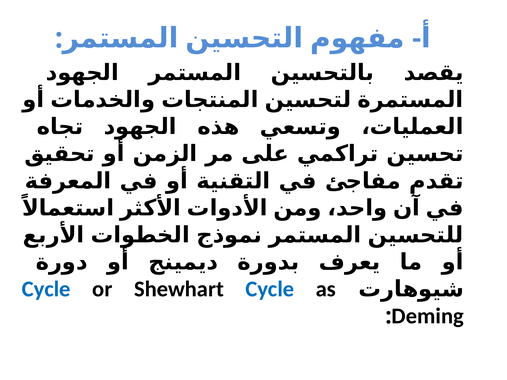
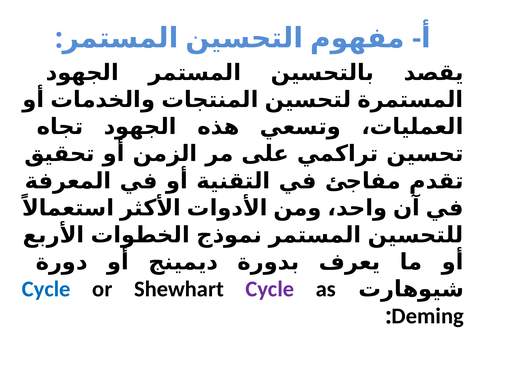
Cycle colour: blue -> purple (270, 289)
